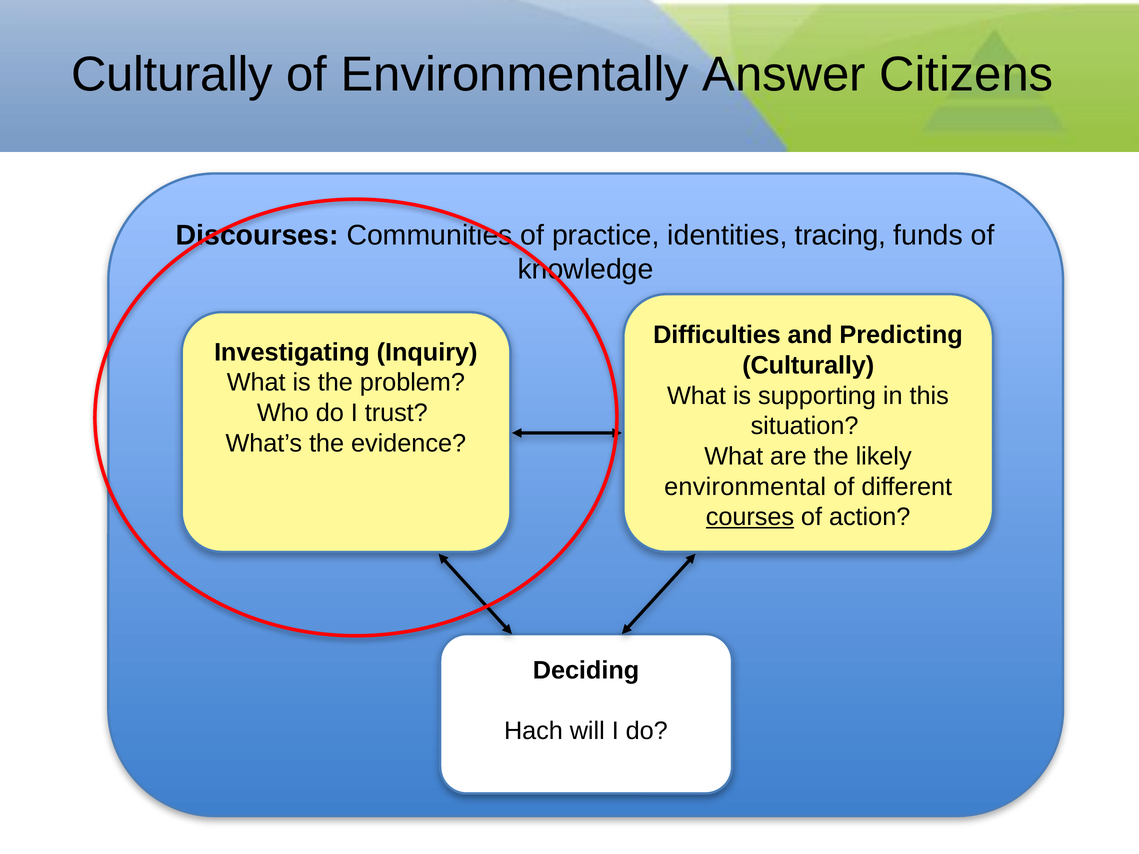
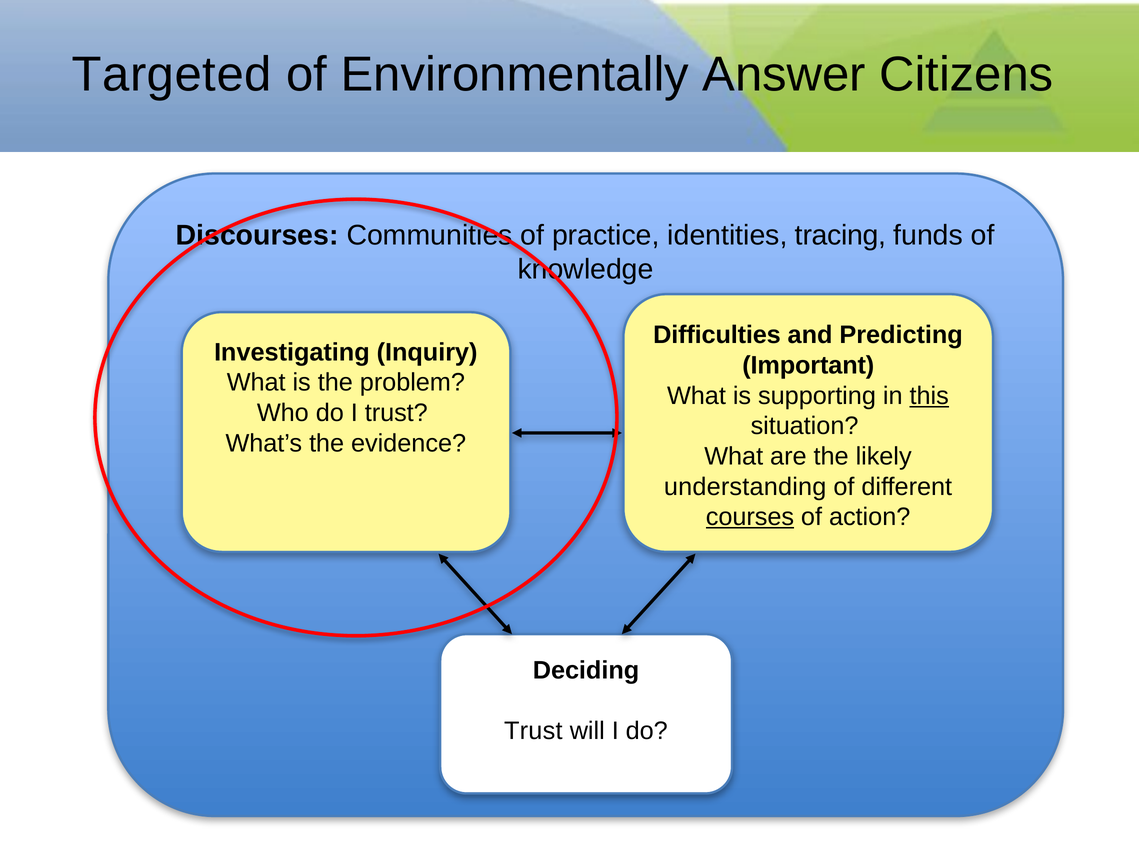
Culturally: Culturally -> Targeted (172, 75)
Culturally: Culturally -> Important (808, 365)
this underline: none -> present (929, 396)
environmental: environmental -> understanding (745, 487)
Hach: Hach -> Trust (533, 731)
